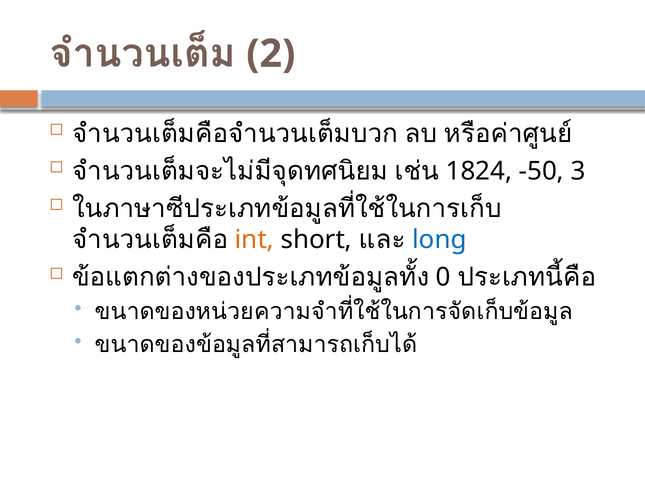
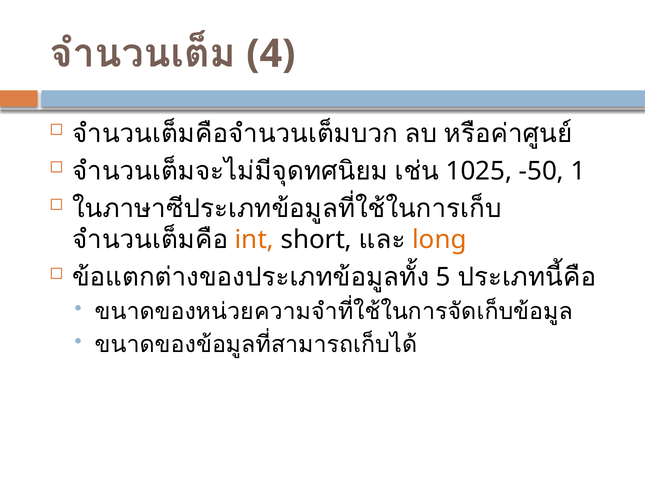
2: 2 -> 4 (271, 54)
1824: 1824 -> 1025 (479, 171)
3: 3 -> 1 (578, 171)
long colour: blue -> orange (439, 240)
0: 0 -> 5 (443, 277)
